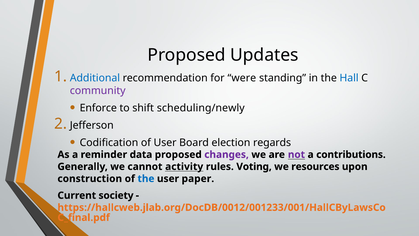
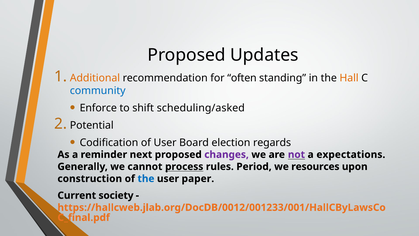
Additional colour: blue -> orange (95, 78)
were: were -> often (242, 78)
Hall colour: blue -> orange (349, 78)
community colour: purple -> blue (98, 91)
scheduling/newly: scheduling/newly -> scheduling/asked (201, 108)
Jefferson: Jefferson -> Potential (92, 125)
data: data -> next (141, 154)
contributions: contributions -> expectations (351, 154)
activity: activity -> process (184, 166)
Voting: Voting -> Period (254, 166)
